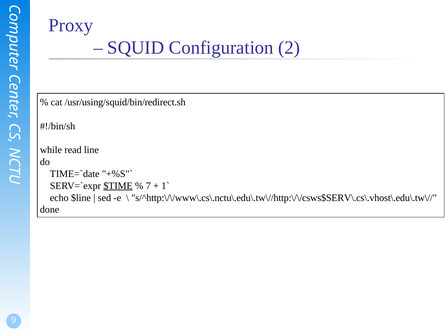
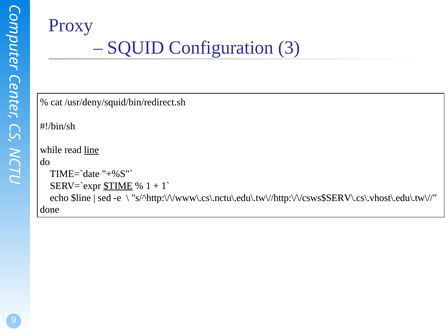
2: 2 -> 3 (289, 48)
/usr/using/squid/bin/redirect.sh: /usr/using/squid/bin/redirect.sh -> /usr/deny/squid/bin/redirect.sh (125, 102)
line underline: none -> present (91, 150)
7: 7 -> 1 (148, 186)
